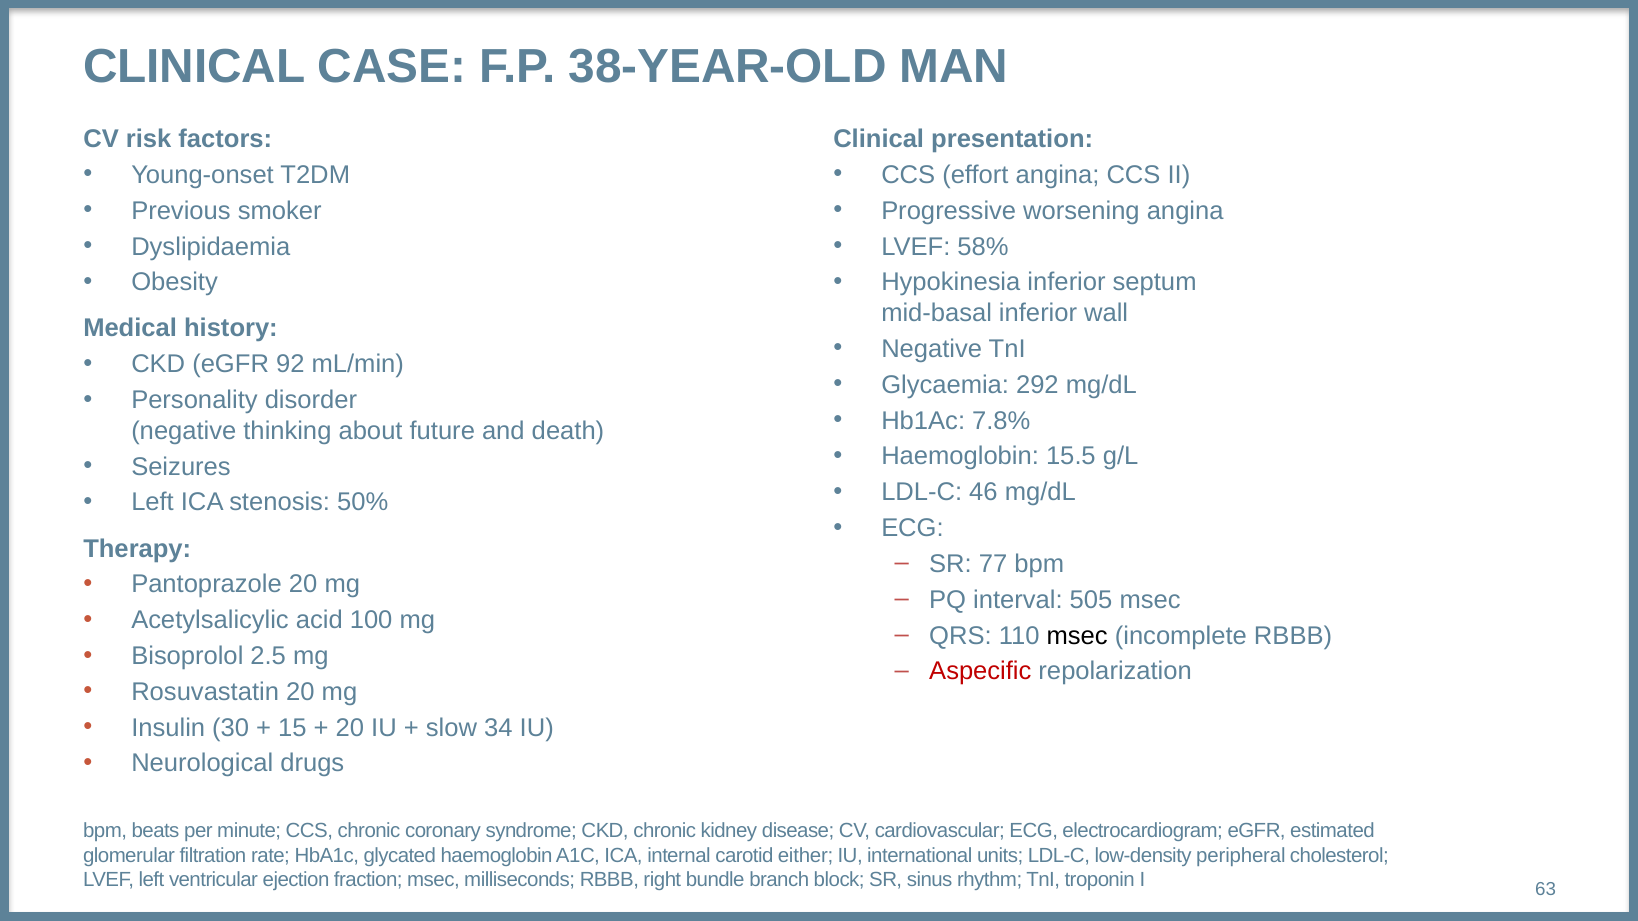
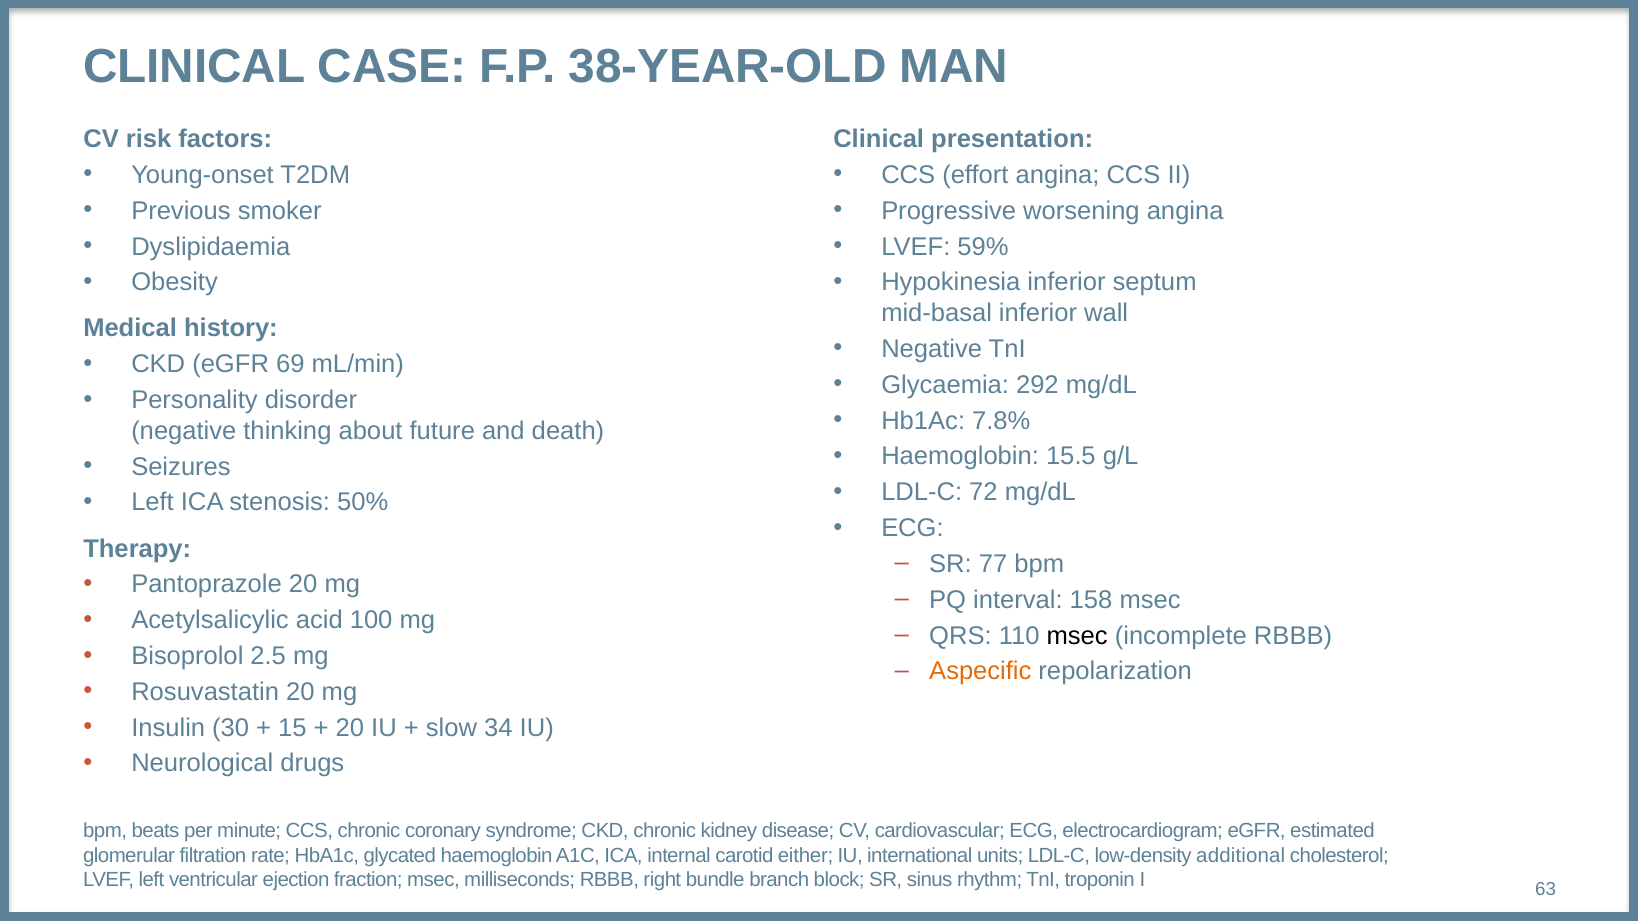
58%: 58% -> 59% (983, 247)
92: 92 -> 69 (290, 365)
46: 46 -> 72 (983, 492)
505: 505 -> 158 (1091, 600)
Aspecific colour: red -> orange (980, 672)
peripheral: peripheral -> additional (1241, 856)
